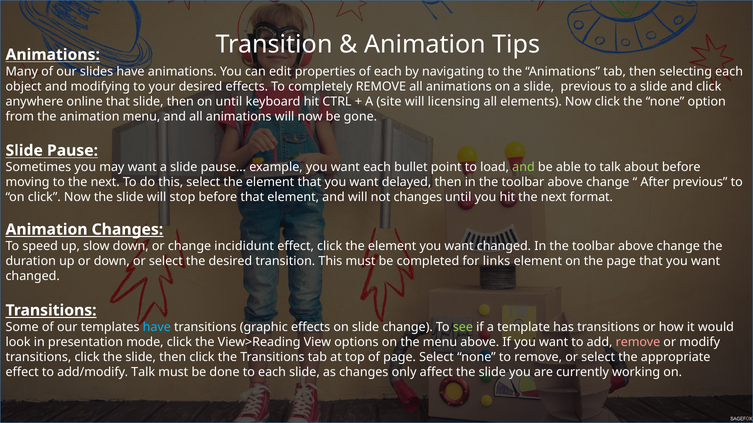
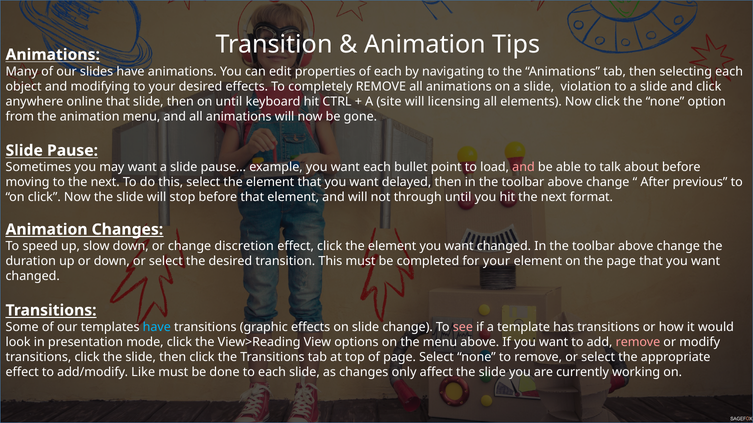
slide previous: previous -> violation (586, 87)
and colour: light green -> pink (523, 167)
not changes: changes -> through (418, 198)
incididunt: incididunt -> discretion (244, 247)
for links: links -> your (497, 262)
see colour: light green -> pink (463, 327)
add/modify Talk: Talk -> Like (143, 373)
